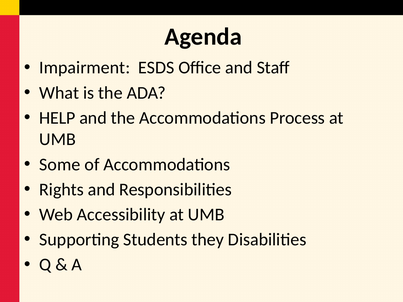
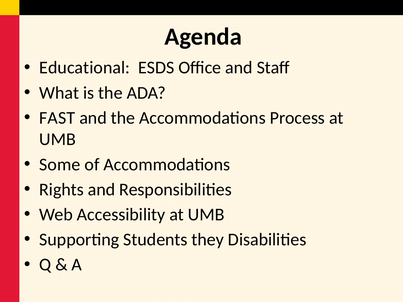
Impairment: Impairment -> Educational (85, 68)
HELP: HELP -> FAST (57, 118)
